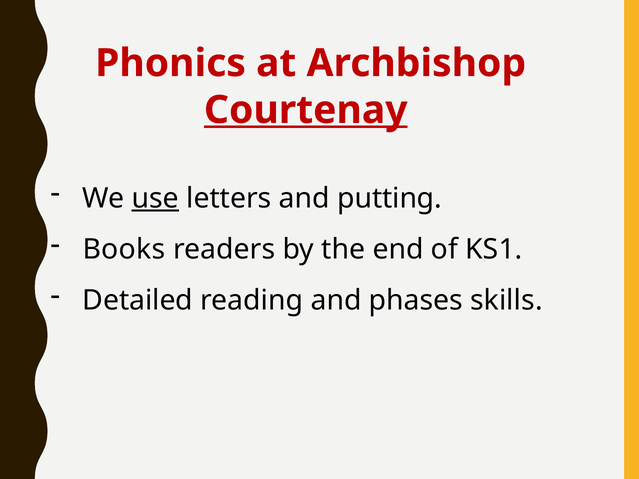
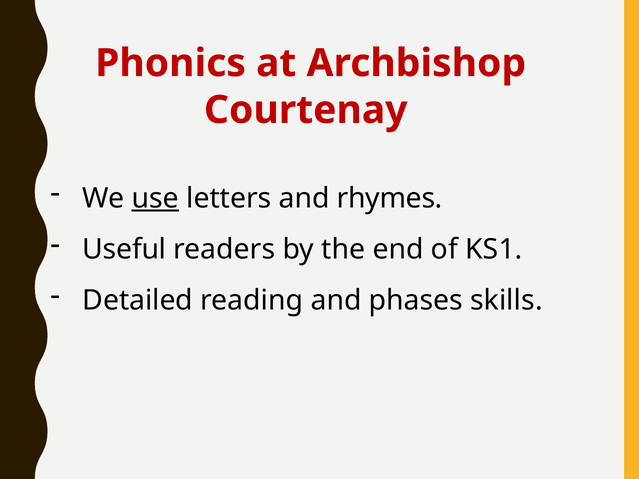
Courtenay underline: present -> none (306, 110)
putting: putting -> rhymes (390, 198)
Books: Books -> Useful (124, 249)
